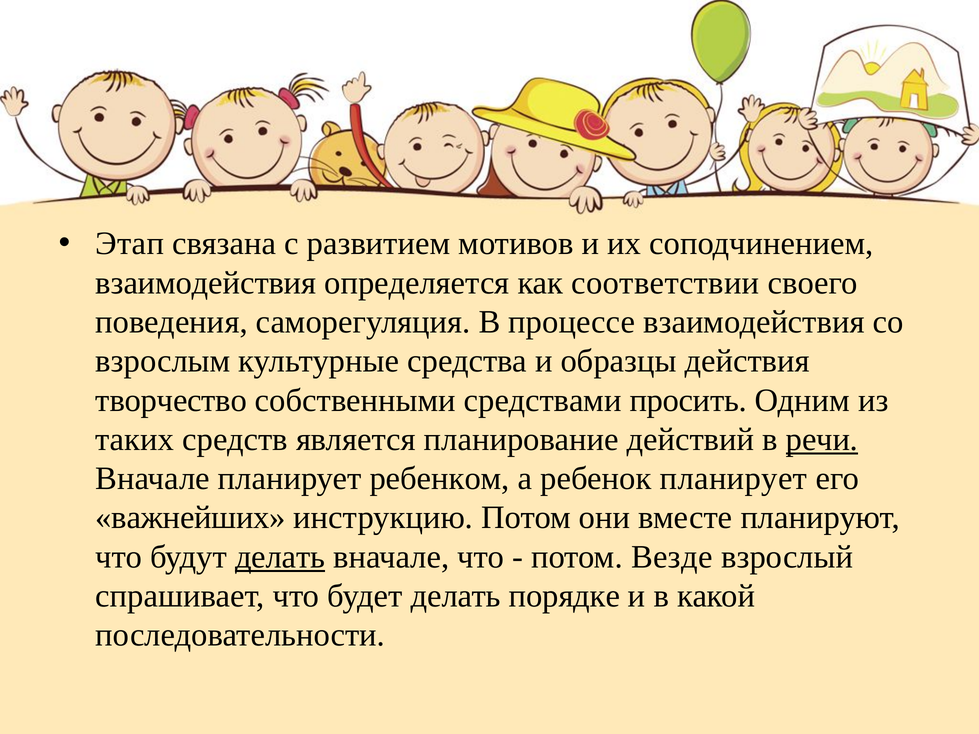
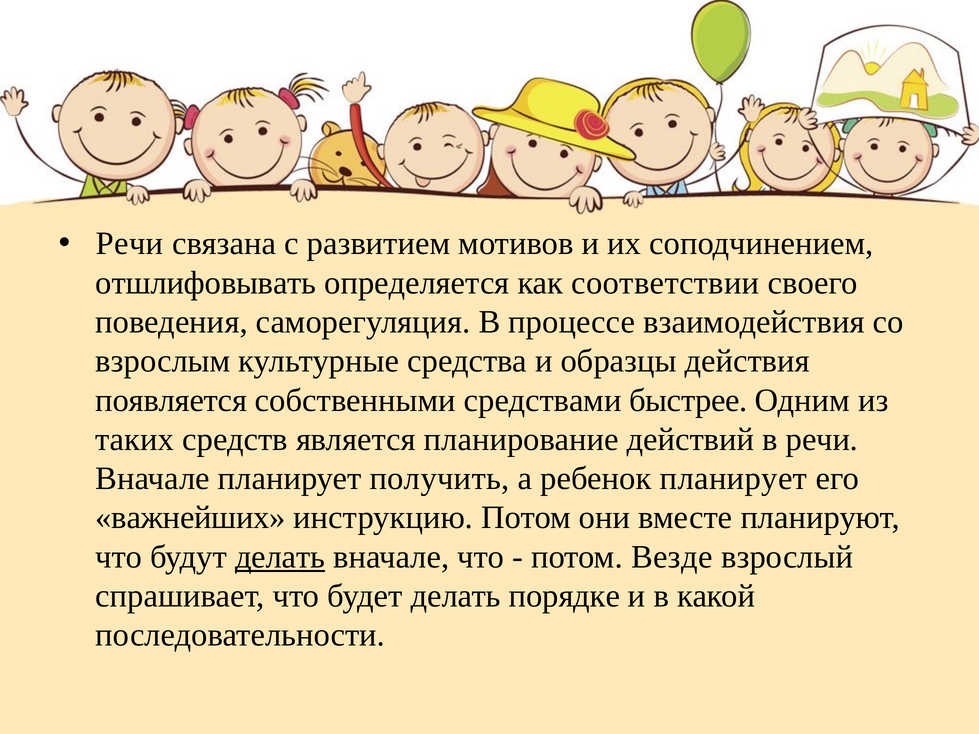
Этап: Этап -> Речи (130, 244)
взаимодействия: взаимодействия -> отшлифовывать (206, 283)
творчество: творчество -> появляется (171, 400)
просить: просить -> быстрее (688, 400)
речи underline: present -> none (822, 440)
ребенком: ребенком -> получить (440, 479)
